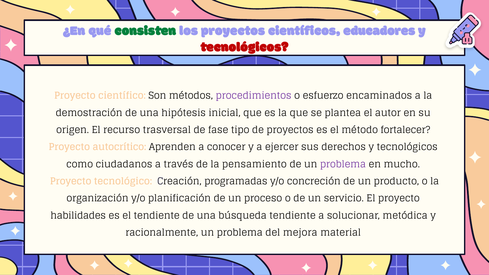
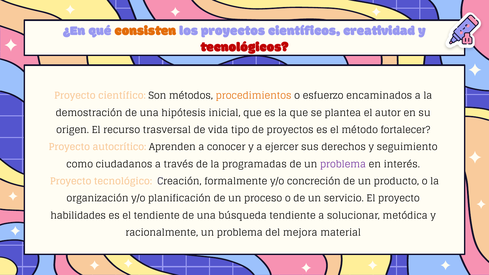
consisten colour: green -> orange (145, 31)
educadores: educadores -> creatividad (379, 31)
procedimientos colour: purple -> orange (254, 96)
fase: fase -> vida (218, 130)
derechos y tecnológicos: tecnológicos -> seguimiento (407, 147)
pensamiento: pensamiento -> programadas (254, 164)
mucho: mucho -> interés (402, 164)
programadas: programadas -> formalmente (236, 181)
